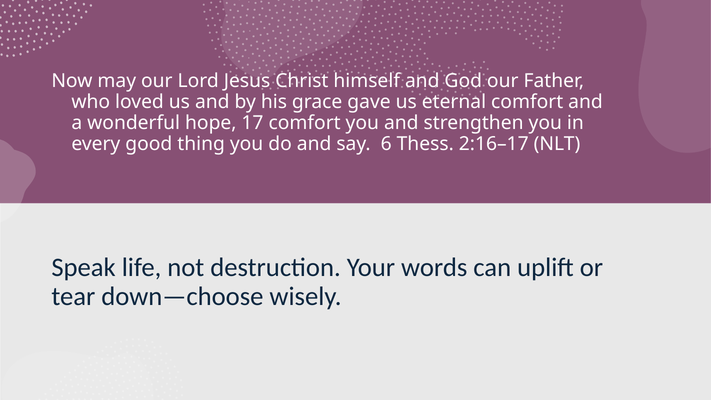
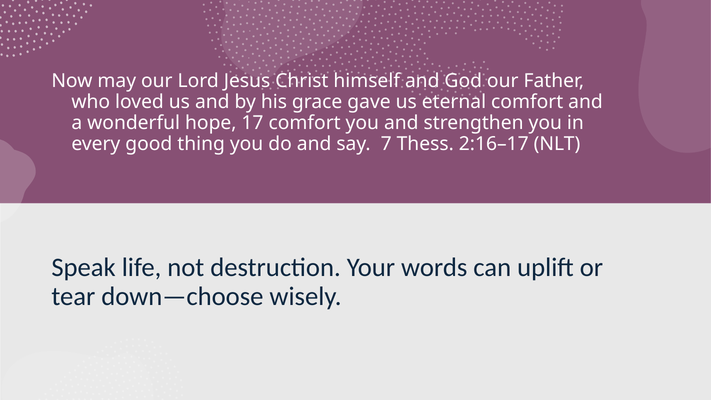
6: 6 -> 7 (386, 144)
